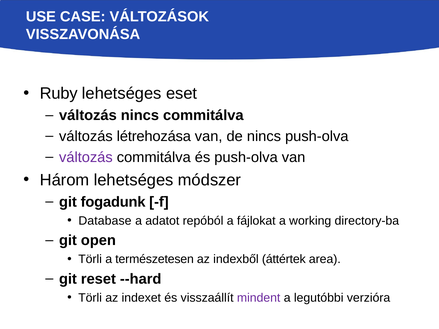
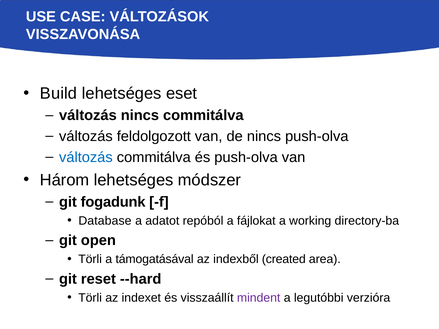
Ruby: Ruby -> Build (59, 94)
létrehozása: létrehozása -> feldolgozott (154, 136)
változás colour: purple -> blue (86, 157)
természetesen: természetesen -> támogatásával (155, 259)
áttértek: áttértek -> created (284, 259)
